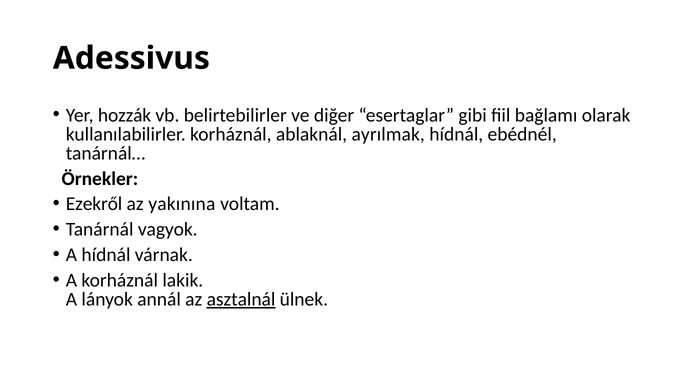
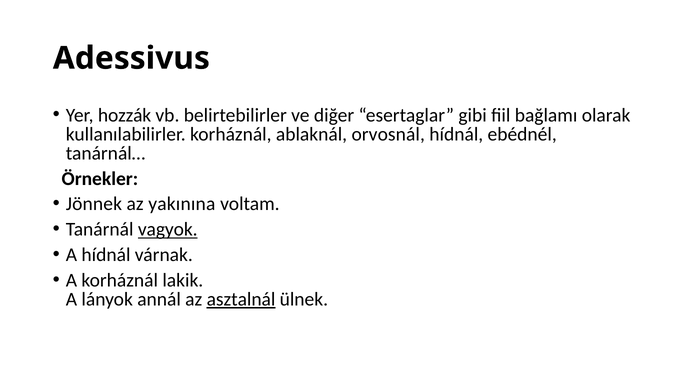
ayrılmak: ayrılmak -> orvosnál (388, 134)
Ezekről: Ezekről -> Jönnek (94, 204)
vagyok underline: none -> present (168, 229)
